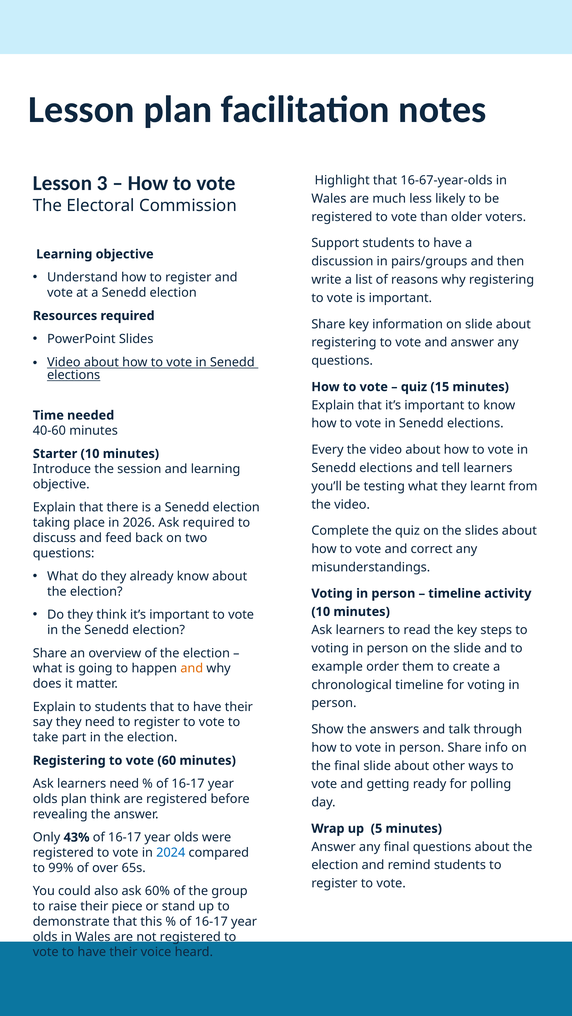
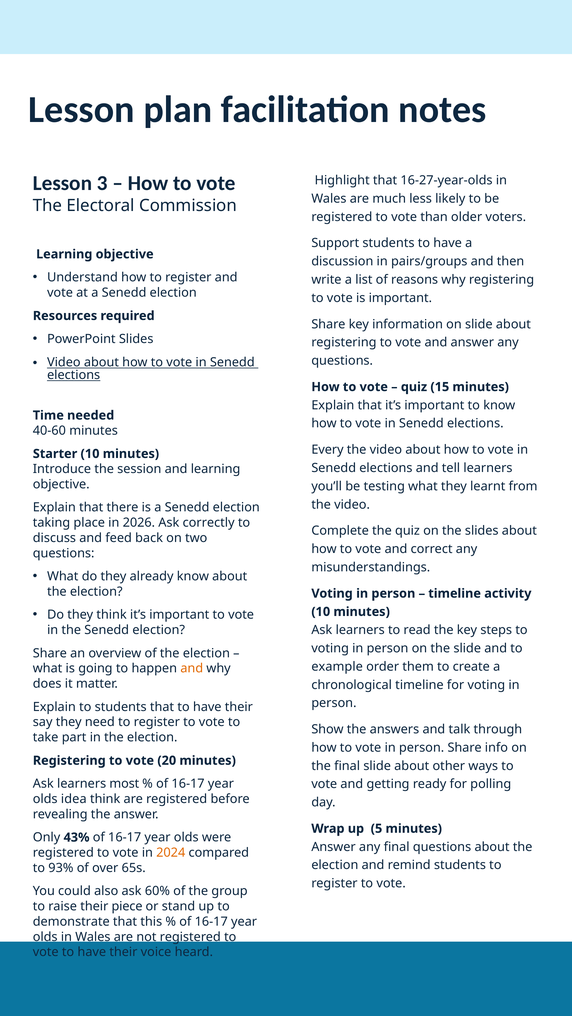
16-67-year-olds: 16-67-year-olds -> 16-27-year-olds (446, 181)
Ask required: required -> correctly (209, 523)
60: 60 -> 20 (167, 761)
learners need: need -> most (124, 784)
olds plan: plan -> idea (74, 800)
2024 colour: blue -> orange (171, 853)
99%: 99% -> 93% (61, 869)
